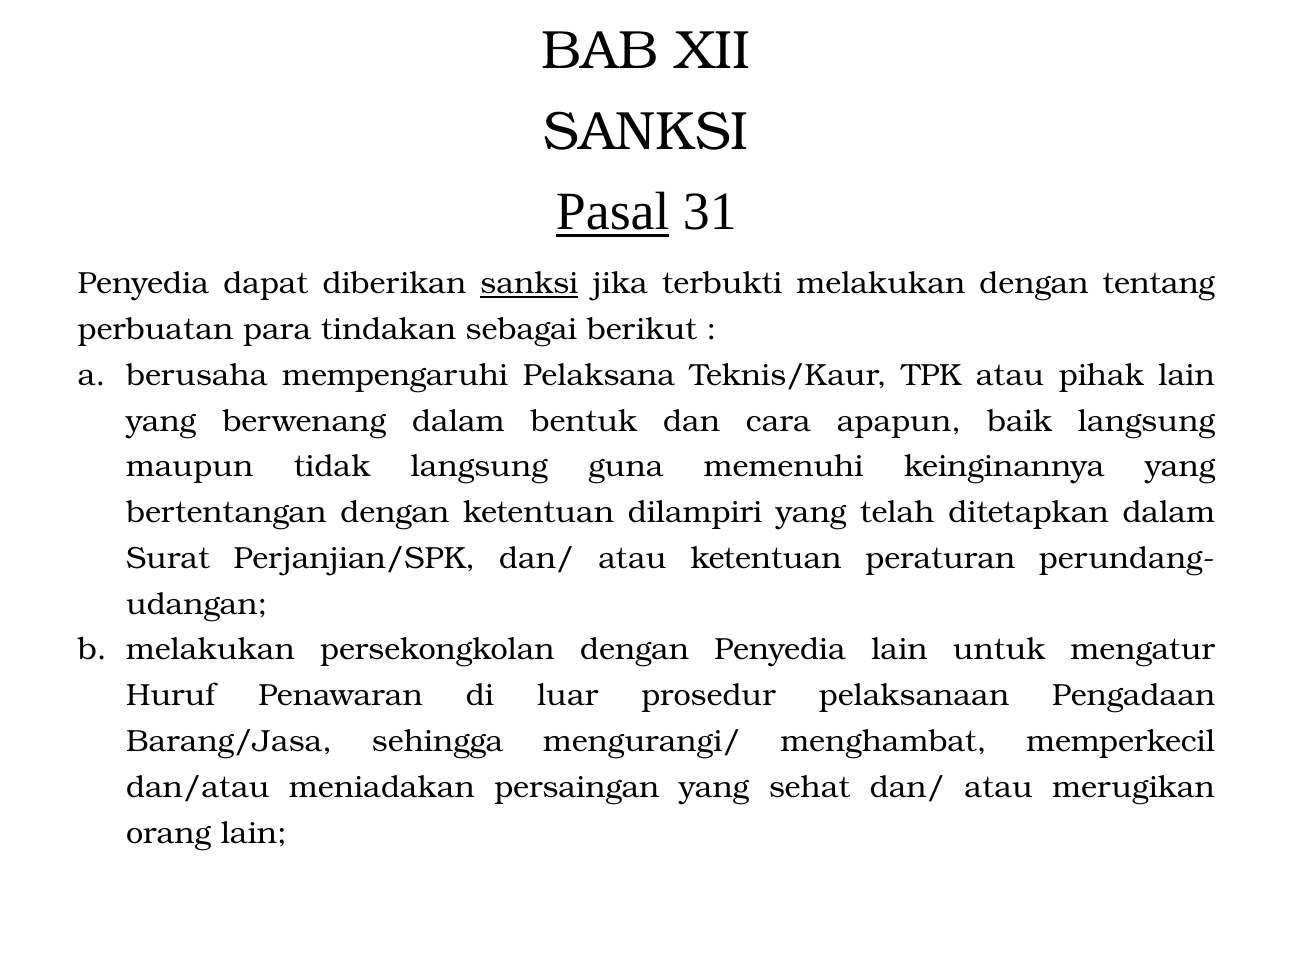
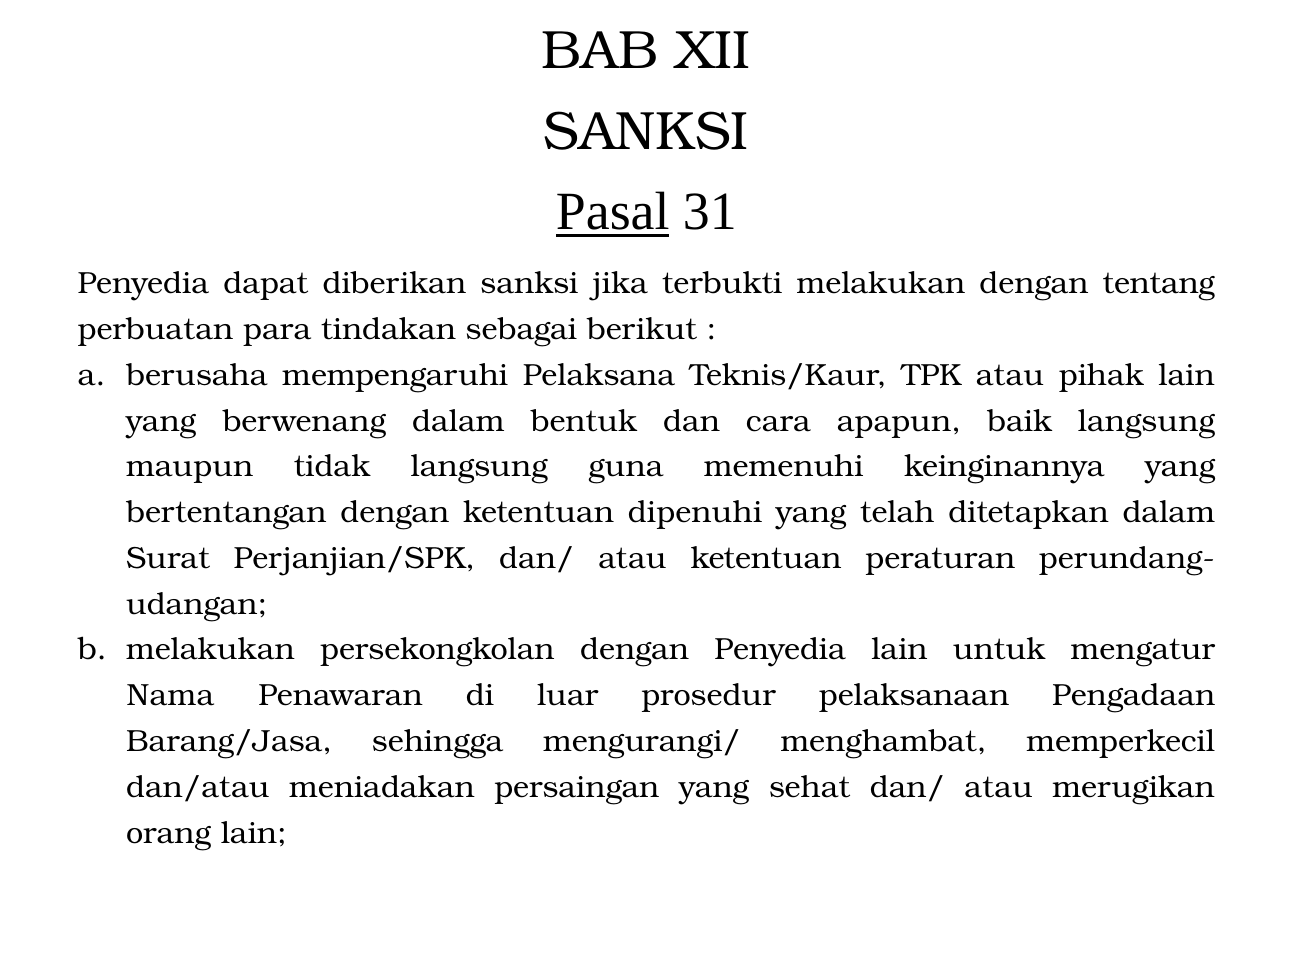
sanksi underline: present -> none (529, 284)
dilampiri: dilampiri -> dipenuhi (695, 513)
Huruf: Huruf -> Nama (170, 696)
